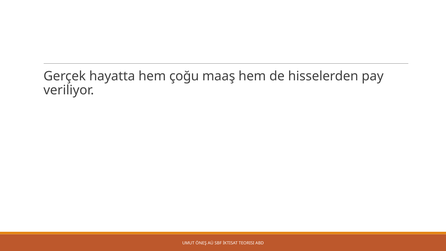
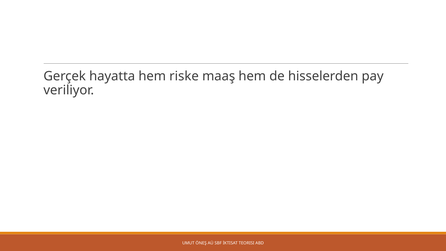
çoğu: çoğu -> riske (184, 76)
